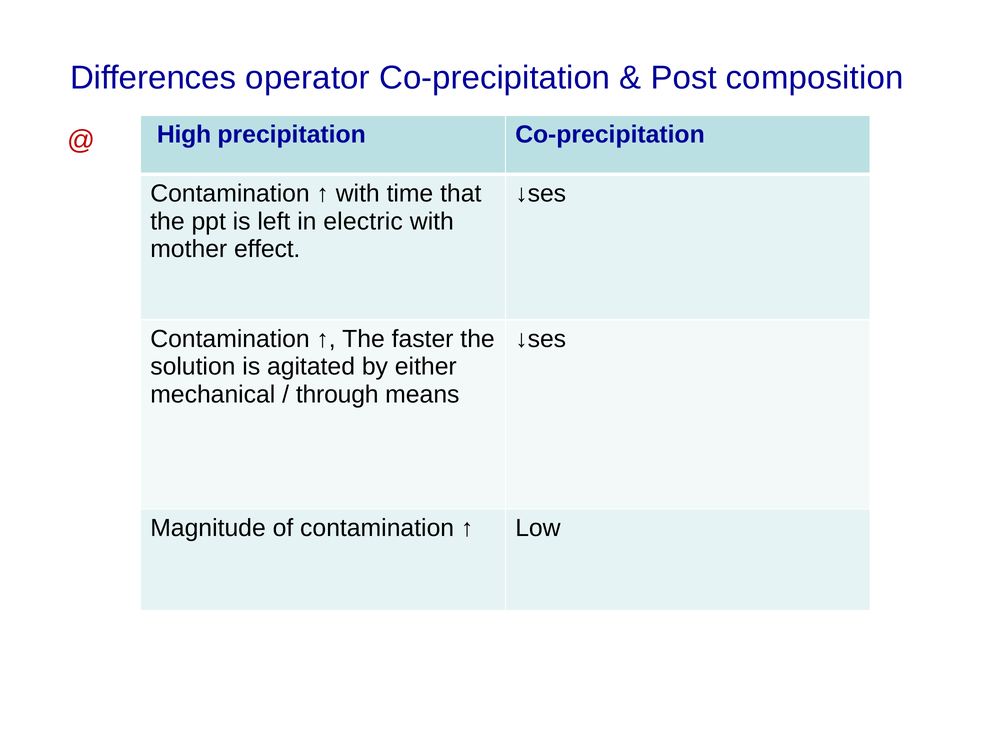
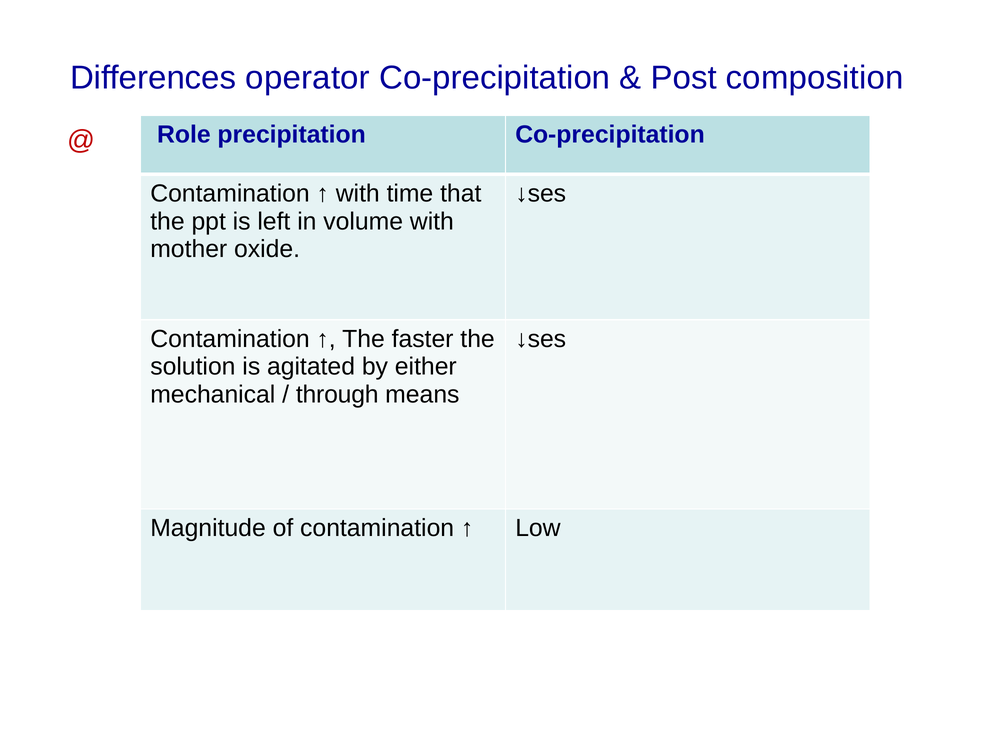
High: High -> Role (184, 135)
electric: electric -> volume (363, 221)
effect: effect -> oxide (267, 249)
